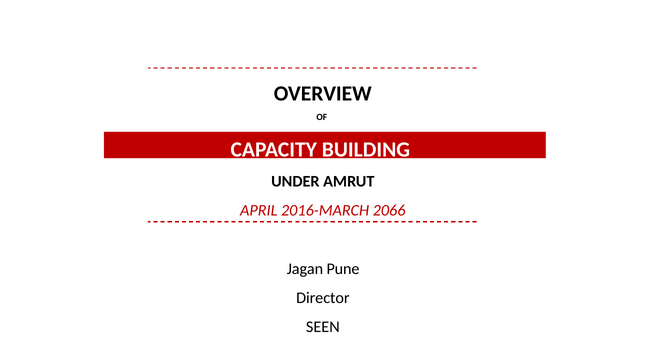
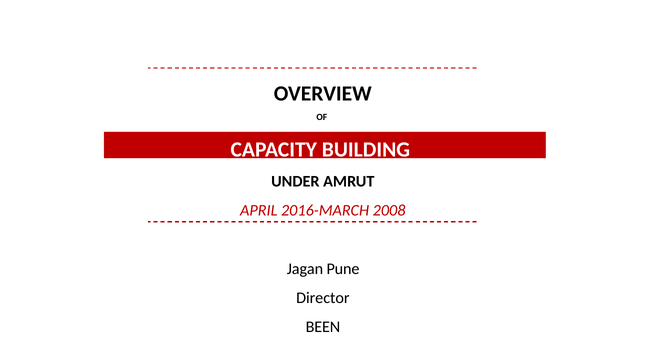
2066: 2066 -> 2008 (389, 211)
SEEN: SEEN -> BEEN (323, 327)
